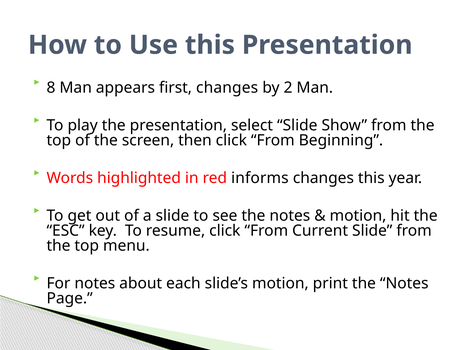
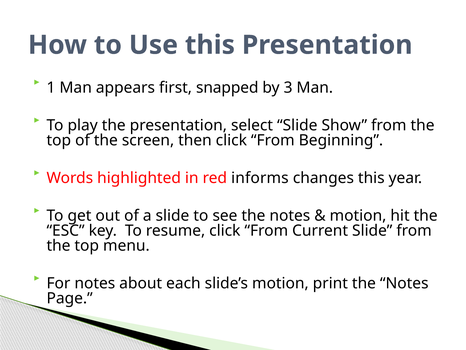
8: 8 -> 1 (51, 88)
first changes: changes -> snapped (227, 88)
2: 2 -> 3 (288, 88)
